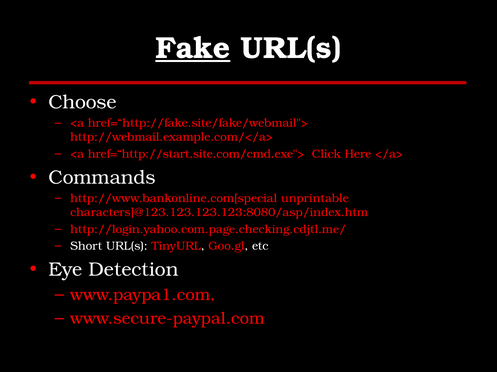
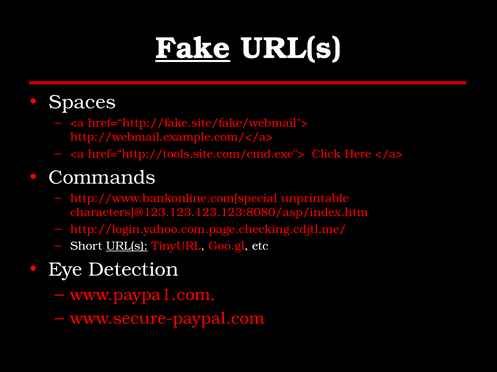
Choose: Choose -> Spaces (82, 102)
href=“http://start.site.com/cmd.exe">: href=“http://start.site.com/cmd.exe"> -> href=“http://tools.site.com/cmd.exe"> (196, 154)
URL(s underline: none -> present (127, 246)
